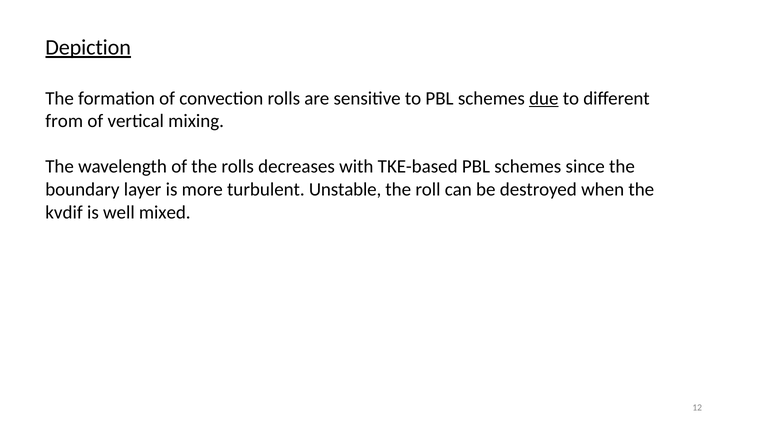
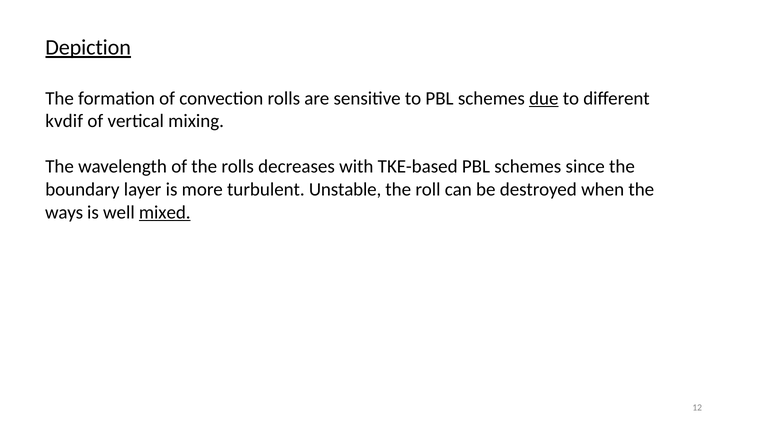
from: from -> kvdif (64, 121)
kvdif: kvdif -> ways (64, 213)
mixed underline: none -> present (165, 213)
